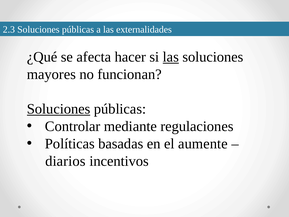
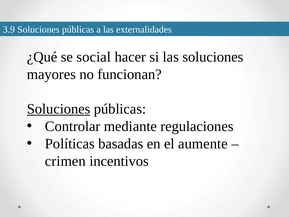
2.3: 2.3 -> 3.9 (9, 30)
afecta: afecta -> social (94, 57)
las underline: present -> none (171, 57)
diarios: diarios -> crimen (65, 161)
